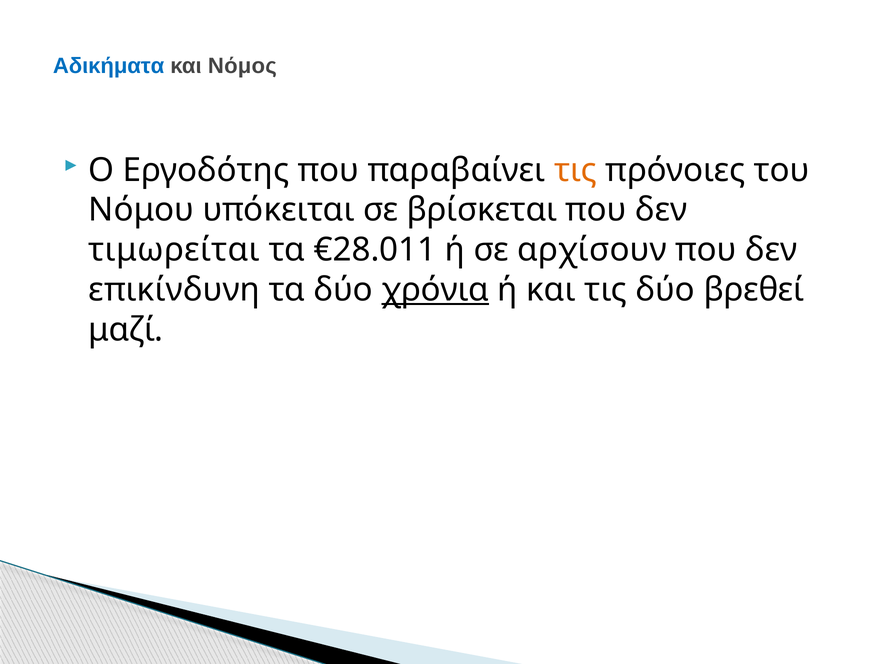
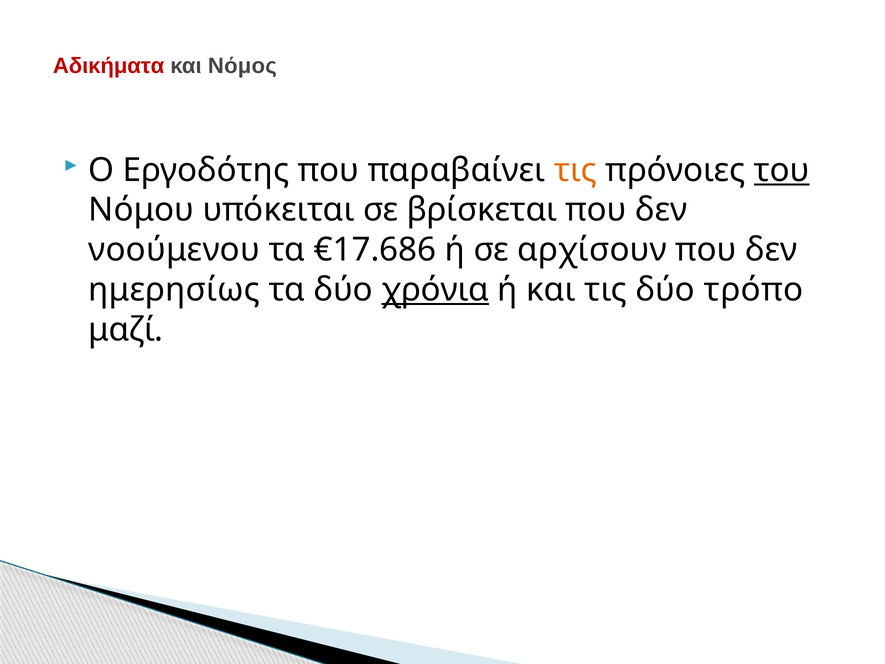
Αδικήματα colour: blue -> red (109, 66)
του underline: none -> present (782, 170)
τιμωρείται: τιμωρείται -> νοούμενου (174, 250)
€28.011: €28.011 -> €17.686 (375, 250)
επικίνδυνη: επικίνδυνη -> ημερησίως (174, 290)
βρεθεί: βρεθεί -> τρόπο (754, 290)
